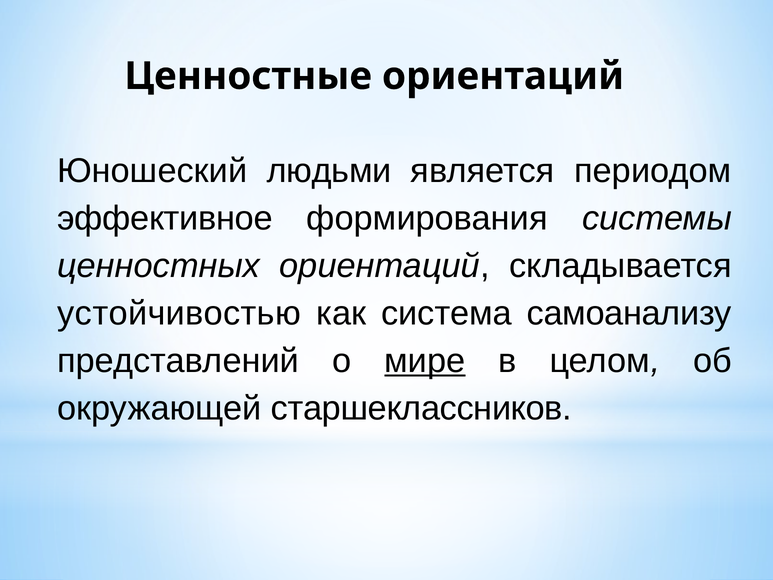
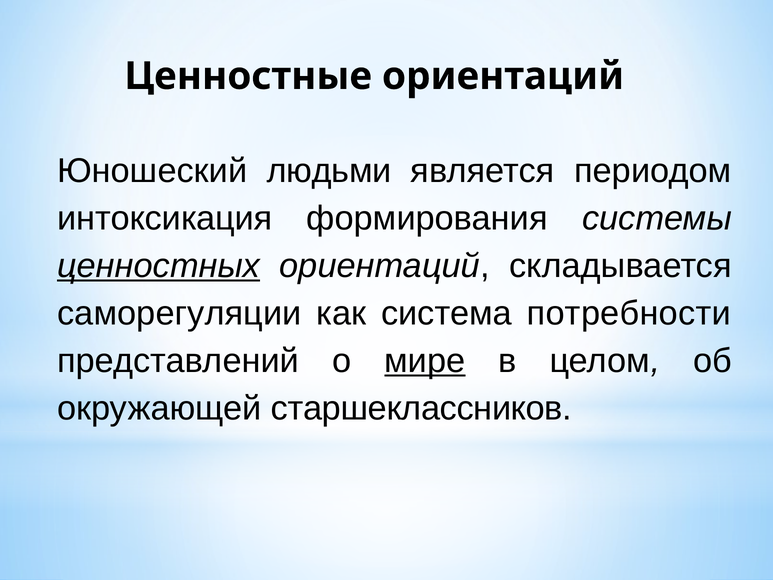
эффективное: эффективное -> интоксикация (165, 218)
ценностных underline: none -> present (159, 266)
устойчивостью: устойчивостью -> саморегуляции (179, 313)
самоанализу: самоанализу -> потребности (629, 313)
